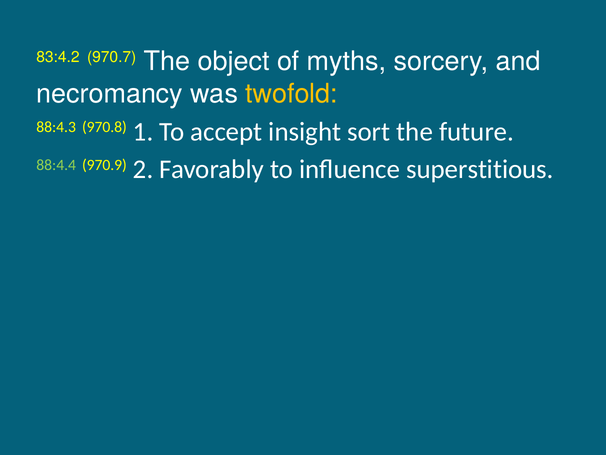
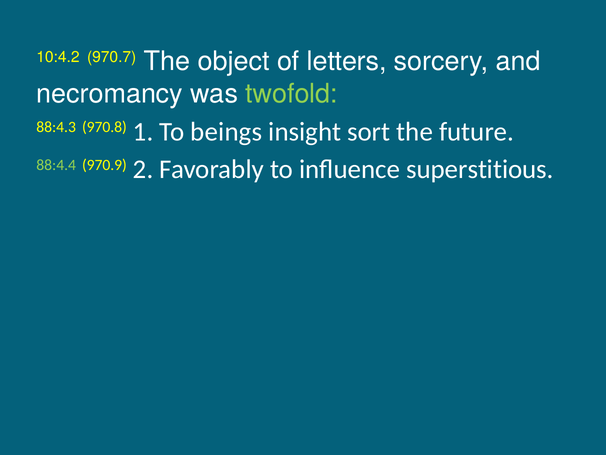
83:4.2: 83:4.2 -> 10:4.2 (58, 57)
myths: myths -> letters (347, 61)
twofold colour: yellow -> light green (292, 94)
accept: accept -> beings (226, 132)
